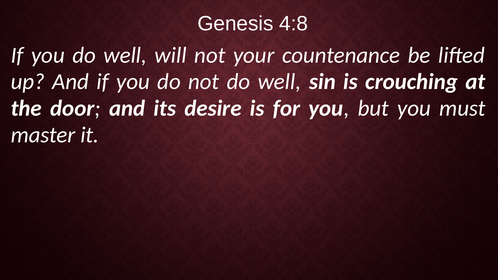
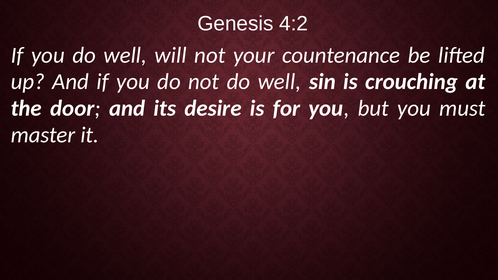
4:8: 4:8 -> 4:2 (294, 24)
